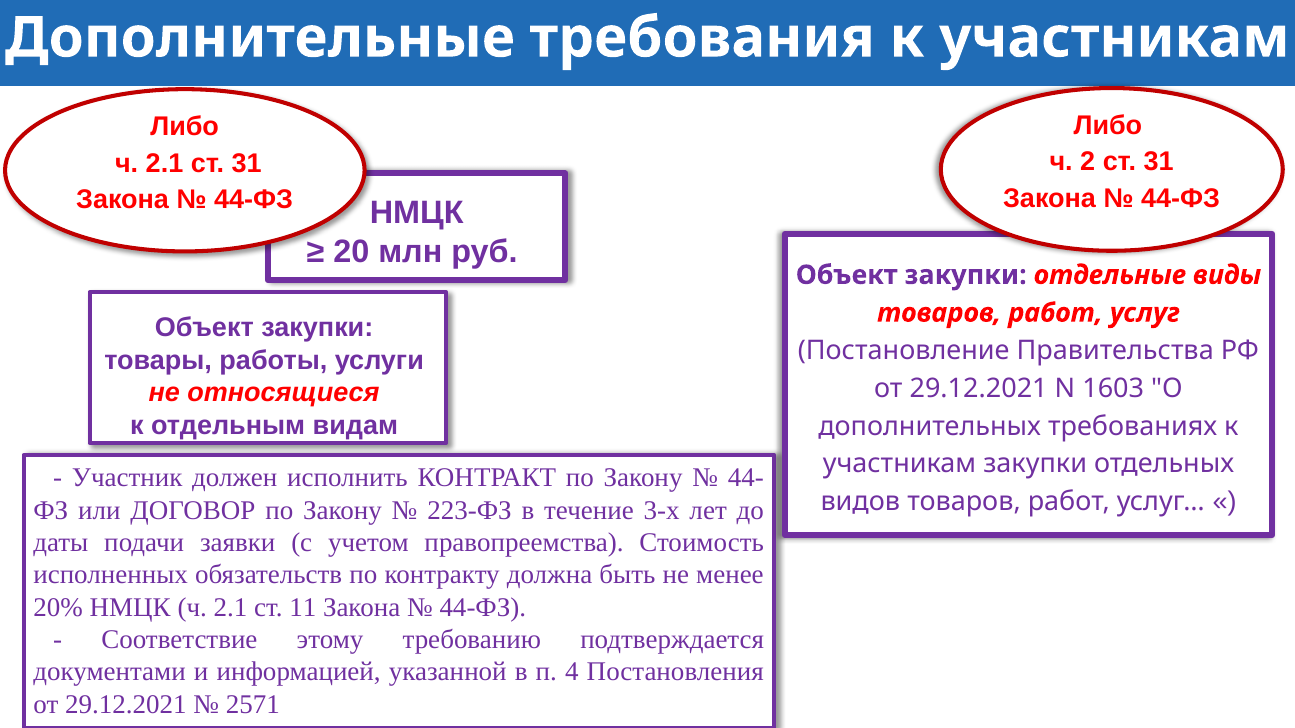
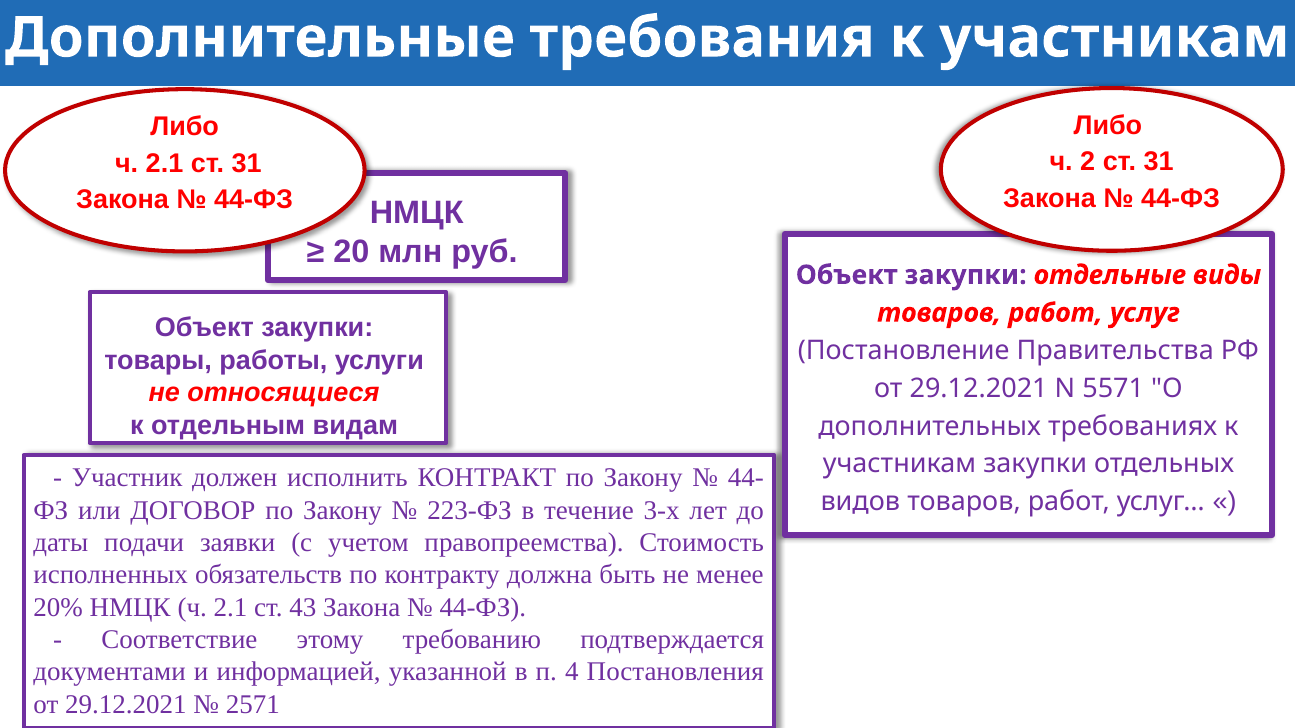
1603: 1603 -> 5571 (1113, 389)
11: 11 -> 43 (303, 608)
